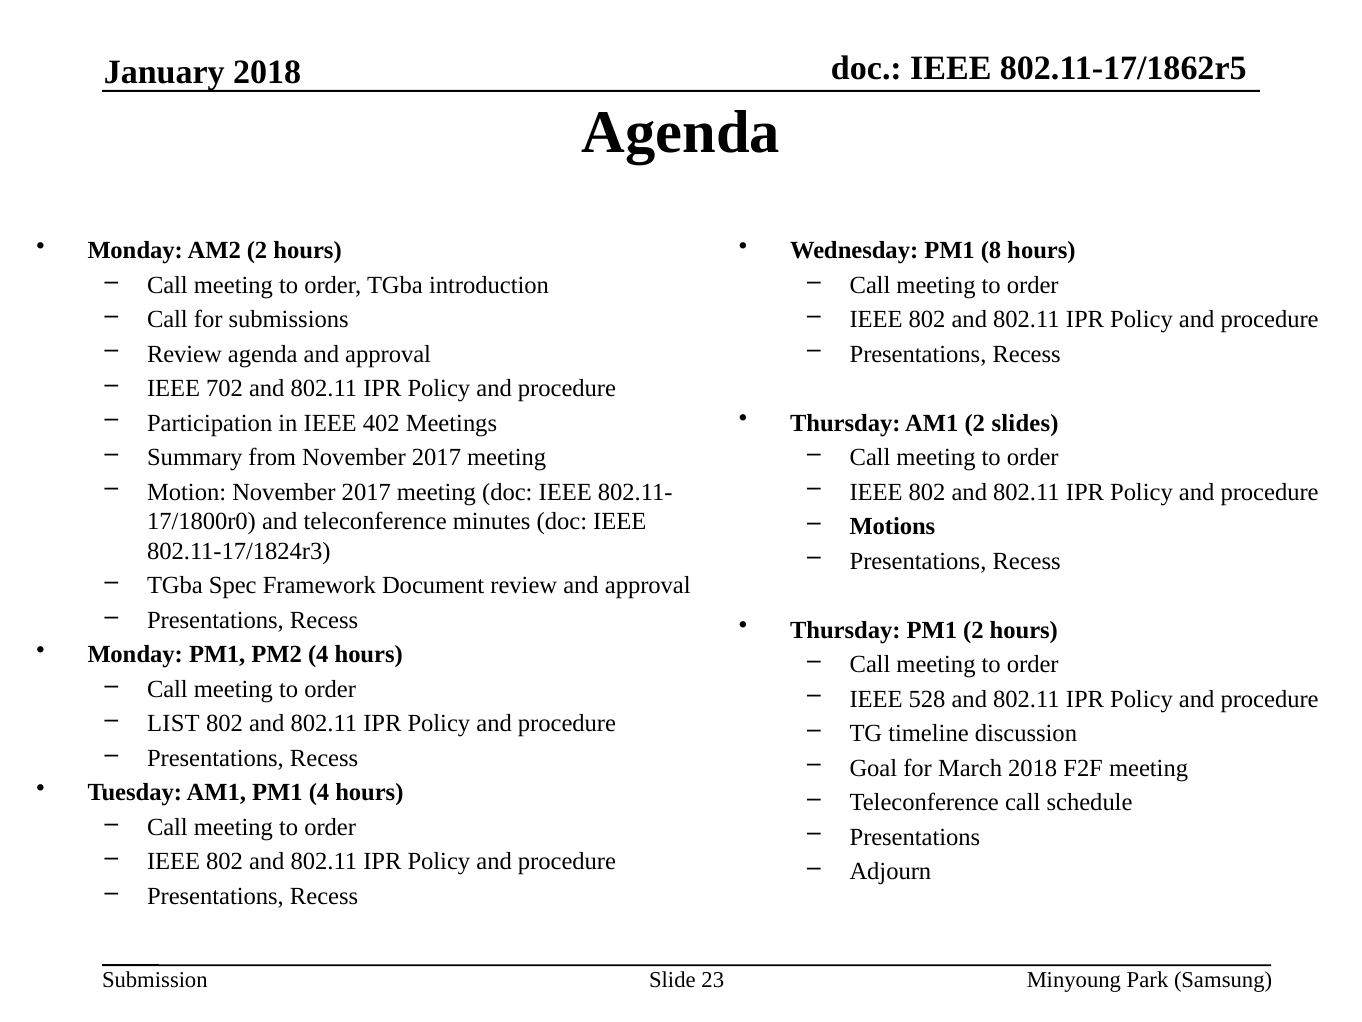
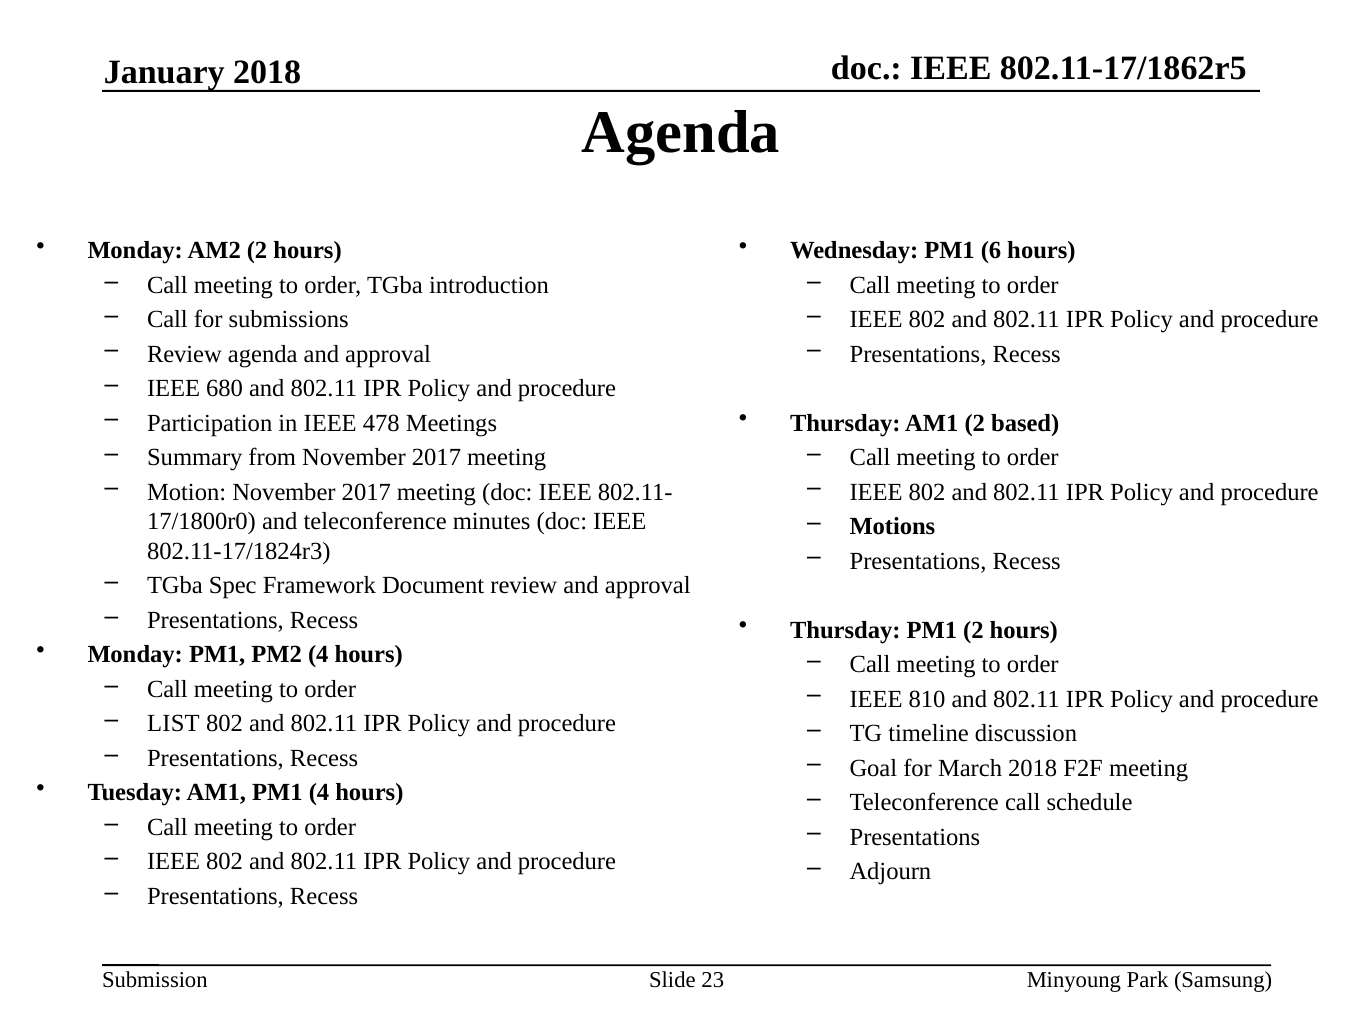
8: 8 -> 6 (991, 250)
702: 702 -> 680 (225, 388)
402: 402 -> 478 (381, 423)
slides: slides -> based (1025, 423)
528: 528 -> 810 (927, 699)
